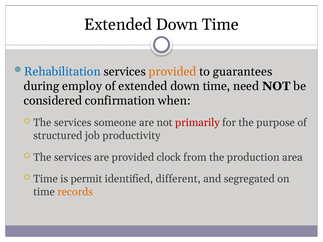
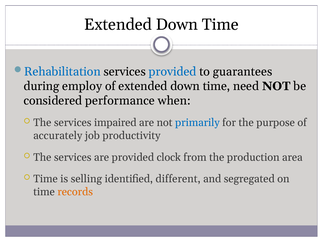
provided colour: orange -> blue (173, 72)
confirmation: confirmation -> performance (120, 101)
someone: someone -> impaired (115, 123)
primarily colour: red -> blue (197, 123)
structured: structured -> accurately (58, 136)
permit: permit -> selling (86, 179)
